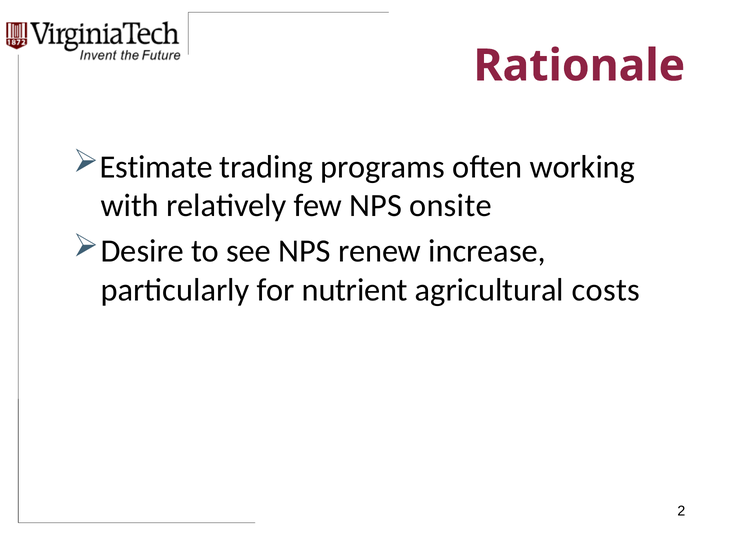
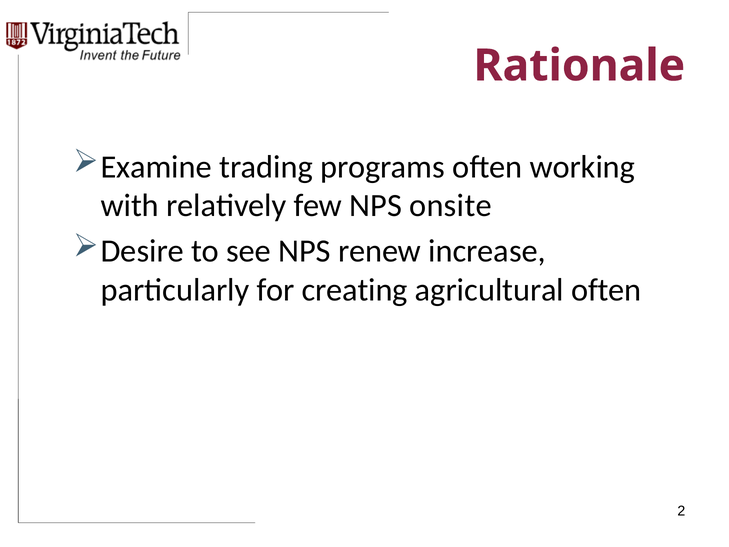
Estimate: Estimate -> Examine (156, 167)
nutrient: nutrient -> creating (355, 290)
agricultural costs: costs -> often (606, 290)
